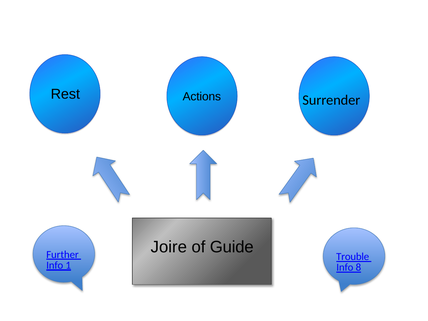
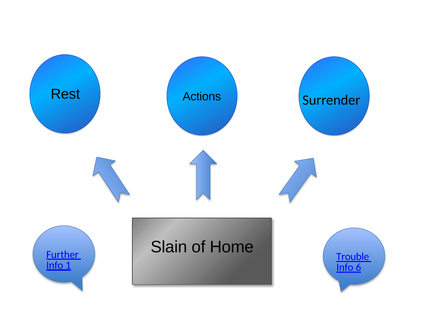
Joire: Joire -> Slain (169, 247)
Guide: Guide -> Home (232, 247)
8: 8 -> 6 (358, 267)
